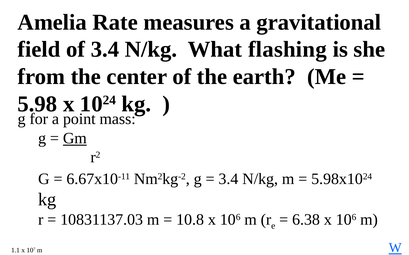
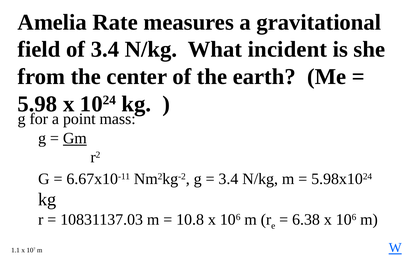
flashing: flashing -> incident (287, 50)
